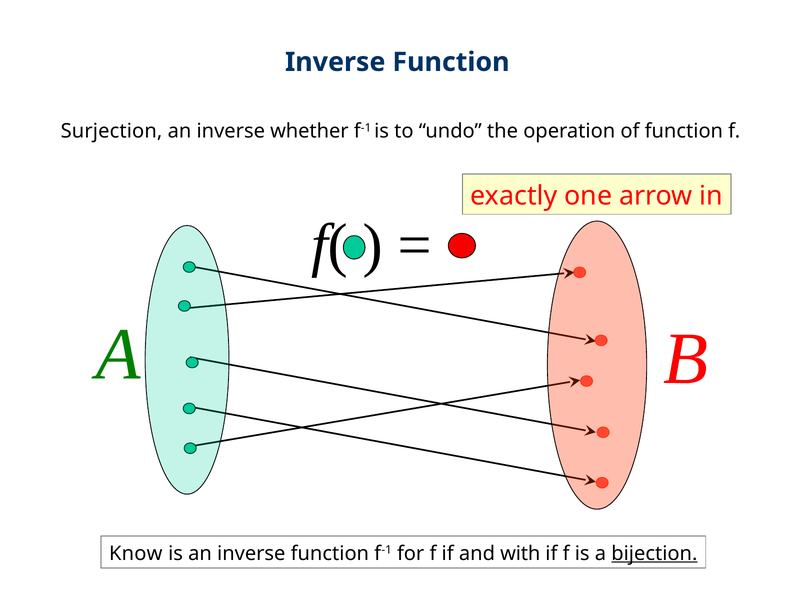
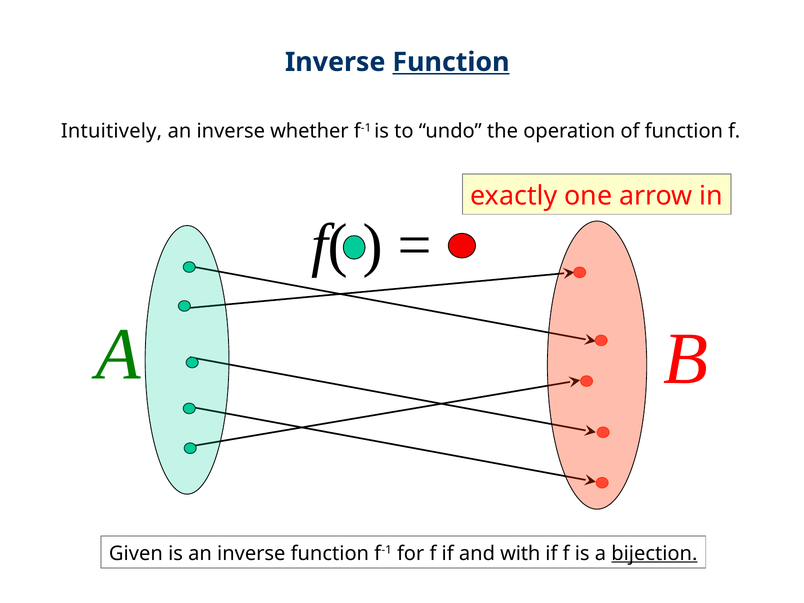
Function underline: none -> present (451, 62)
Surjection: Surjection -> Intuitively (111, 131)
Know: Know -> Given (136, 553)
